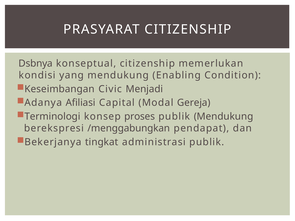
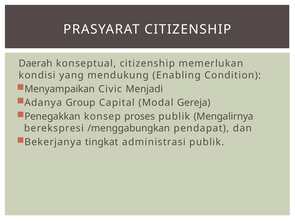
Dsbnya: Dsbnya -> Daerah (36, 64)
Keseimbangan: Keseimbangan -> Menyampaikan (60, 89)
Afiliasi: Afiliasi -> Group (81, 103)
Terminologi: Terminologi -> Penegakkan (52, 117)
publik Mendukung: Mendukung -> Mengalirnya (224, 117)
